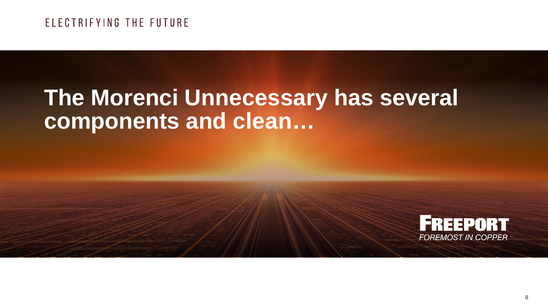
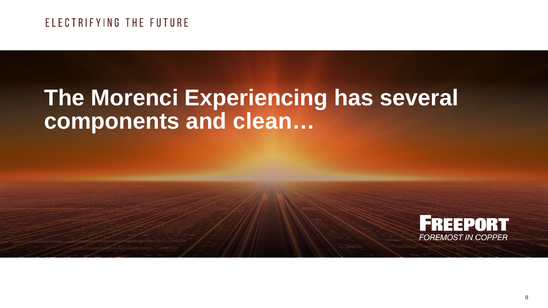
Unnecessary: Unnecessary -> Experiencing (256, 98)
